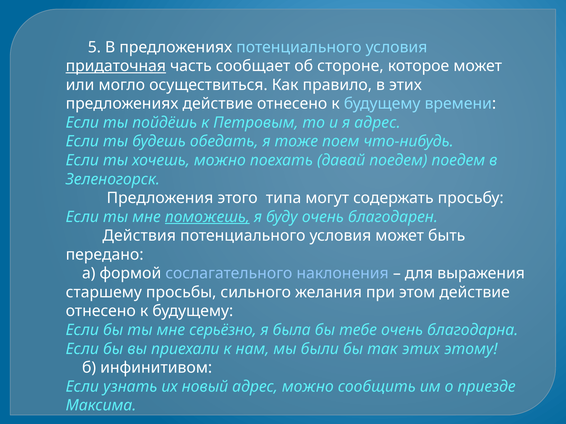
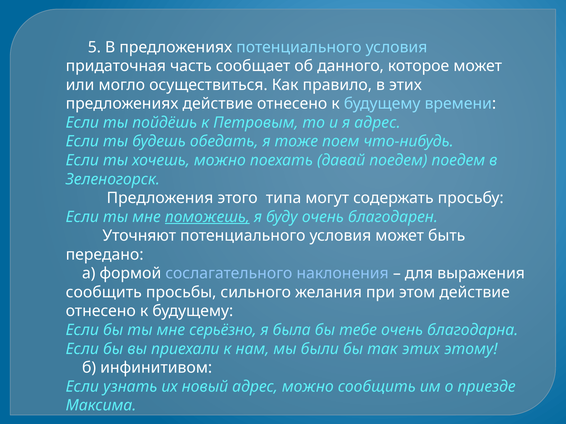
придаточная underline: present -> none (116, 66)
стороне: стороне -> данного (351, 66)
Действия: Действия -> Уточняют (139, 236)
старшему: старшему -> сообщить (104, 293)
